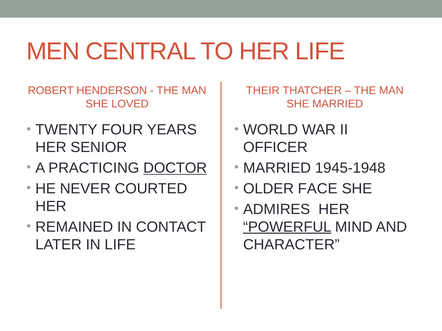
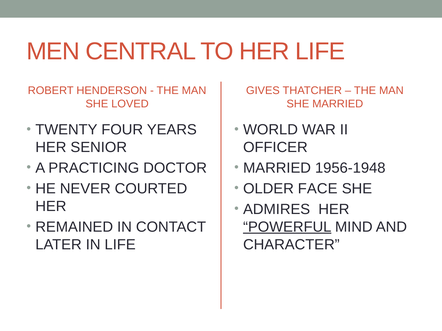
THEIR: THEIR -> GIVES (263, 91)
DOCTOR underline: present -> none (175, 168)
1945-1948: 1945-1948 -> 1956-1948 (350, 168)
